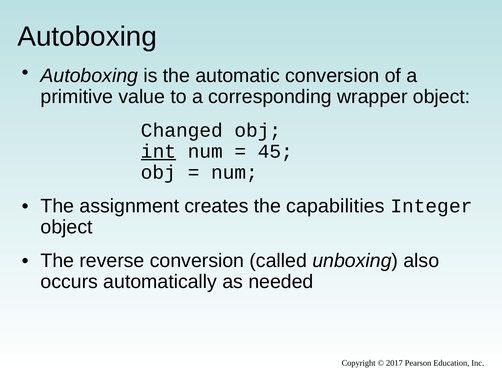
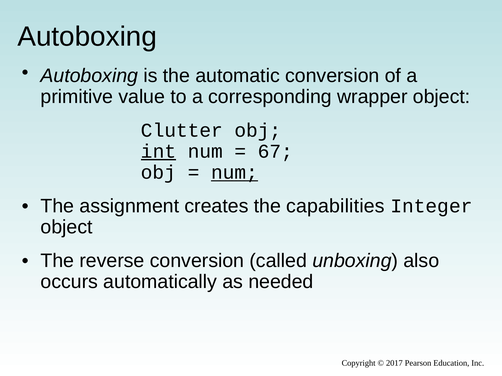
Changed: Changed -> Clutter (182, 130)
45: 45 -> 67 (275, 152)
num underline: none -> present (235, 173)
